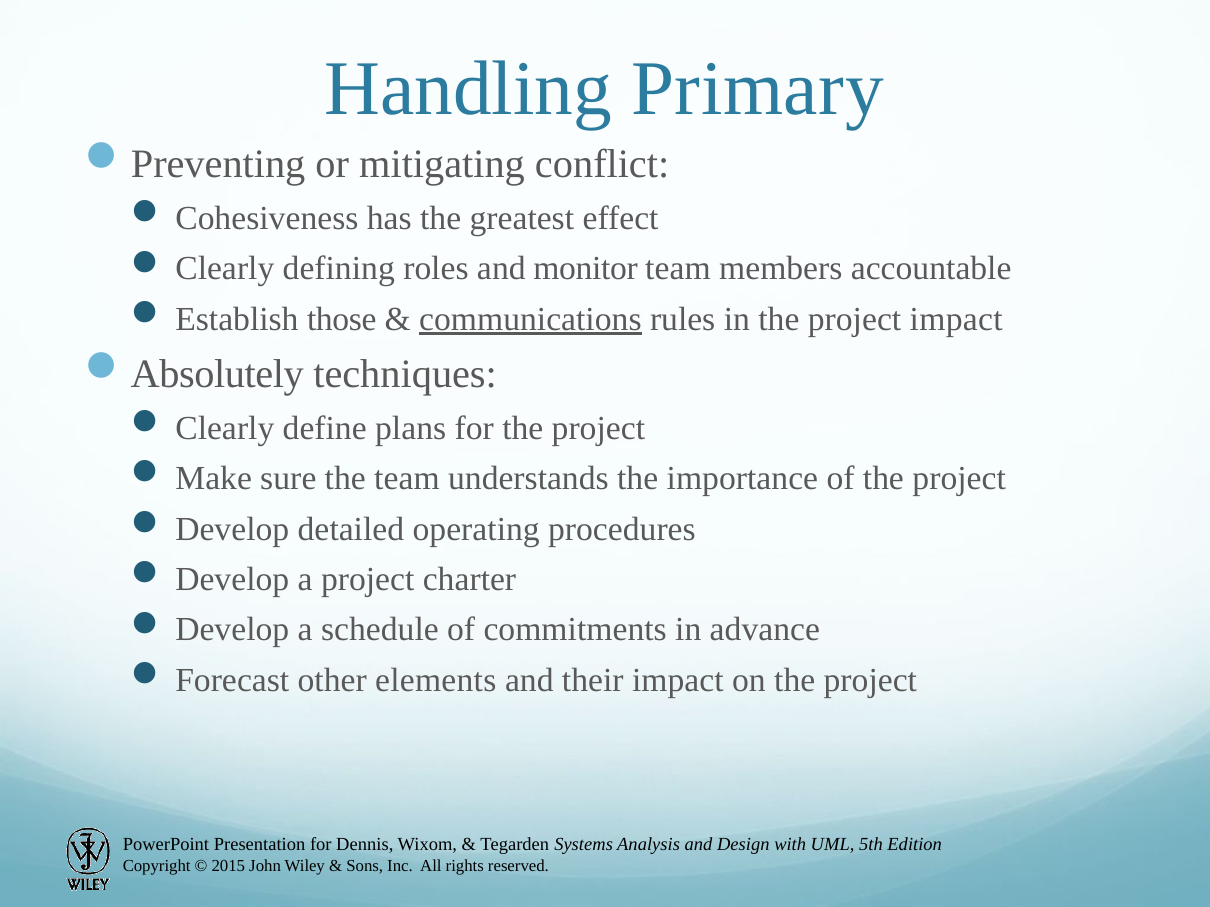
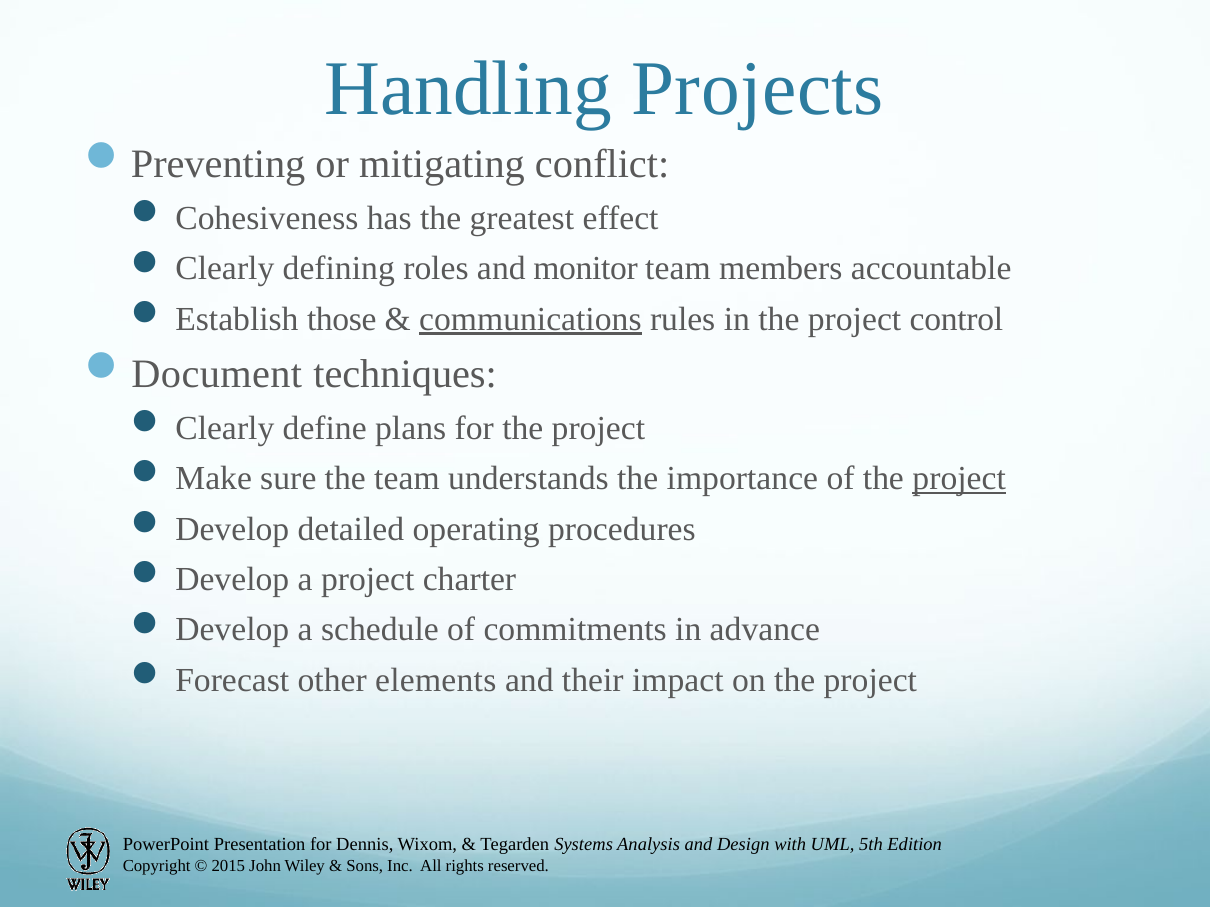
Primary: Primary -> Projects (758, 89)
project impact: impact -> control (956, 319)
Absolutely: Absolutely -> Document (217, 374)
project underline: none -> present (959, 479)
